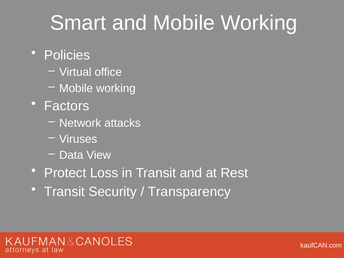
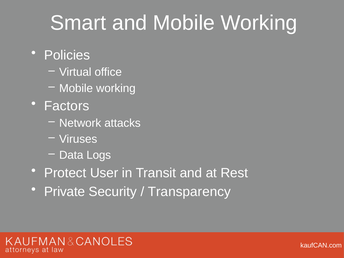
View: View -> Logs (99, 155)
Loss: Loss -> User (104, 173)
Transit: Transit -> Private (65, 192)
